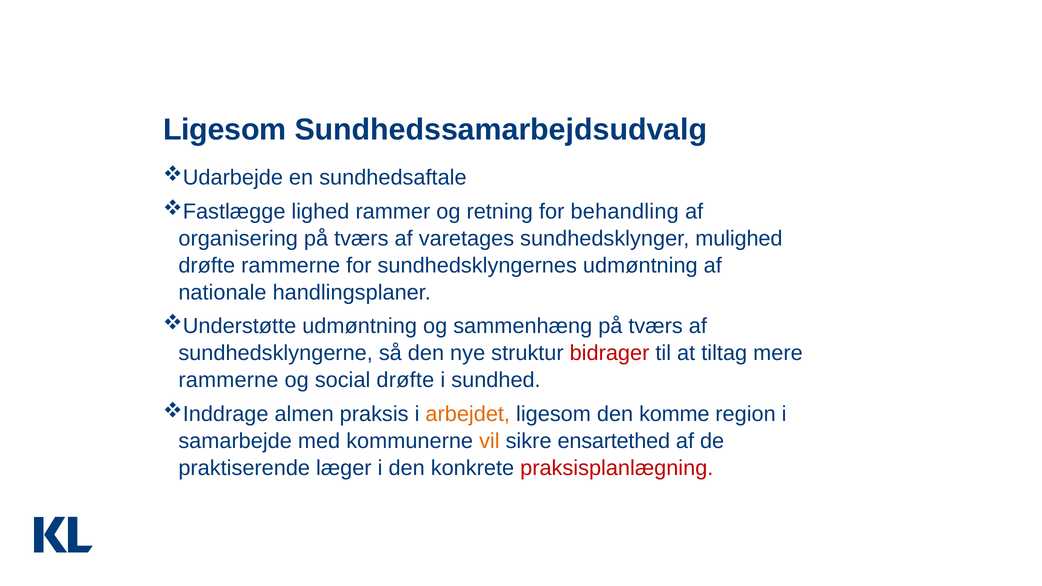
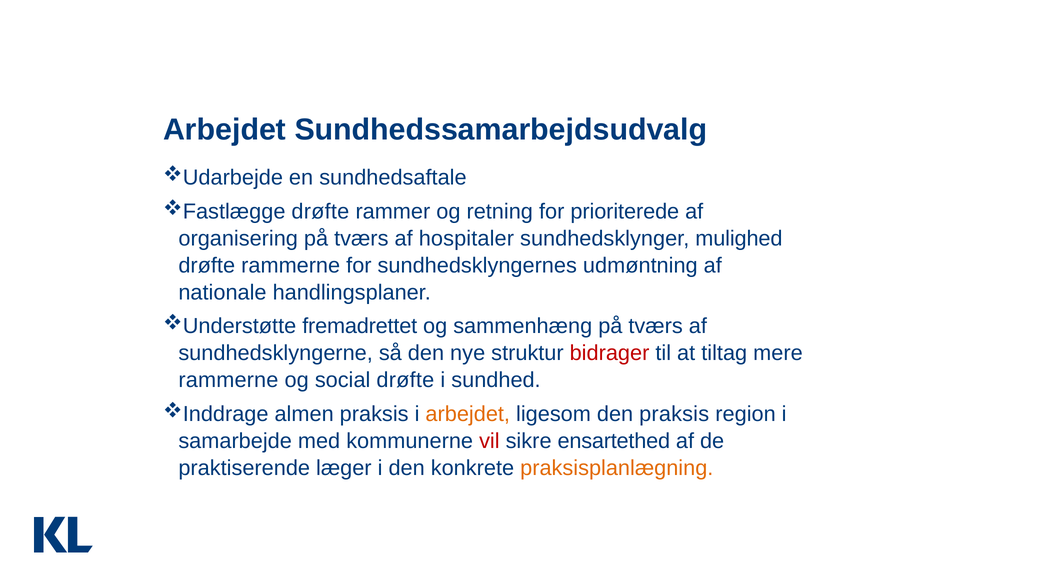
Ligesom: Ligesom -> Arbejdet (225, 130)
lighed: lighed -> drøfte (320, 211)
behandling: behandling -> prioriterede (625, 211)
varetages: varetages -> hospitaler (466, 239)
udmøntning: udmøntning -> fremadrettet (360, 326)
den komme: komme -> praksis (674, 414)
vil colour: orange -> red (489, 441)
praksisplanlægning colour: red -> orange (617, 468)
